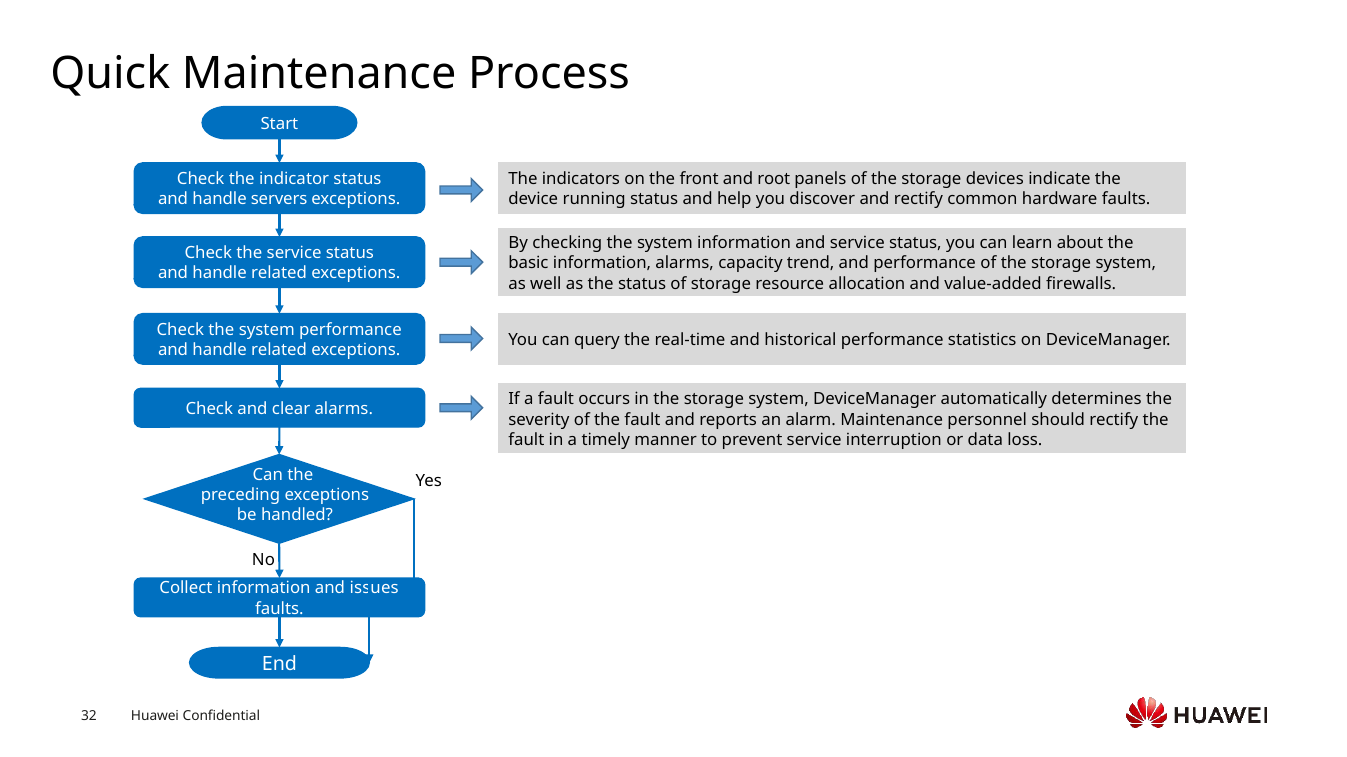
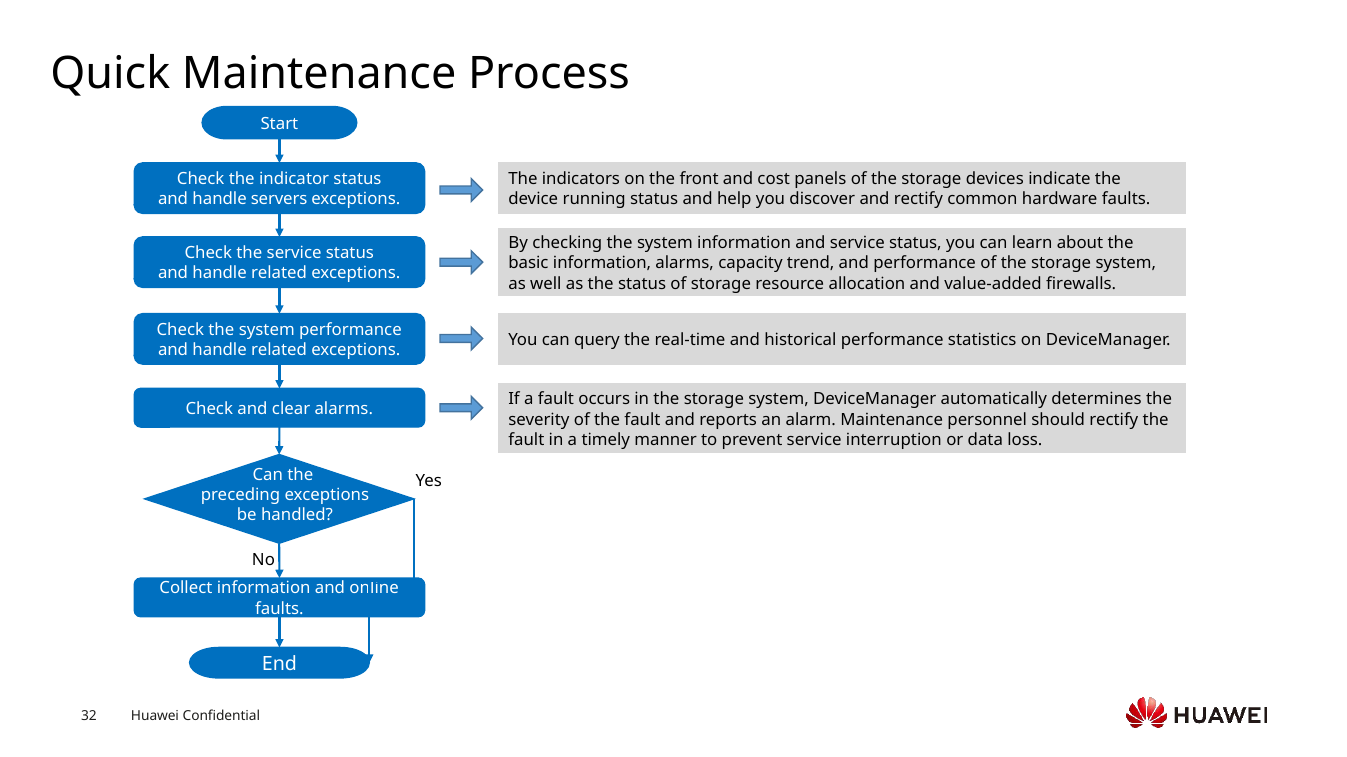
root: root -> cost (774, 179)
issues: issues -> online (374, 589)
